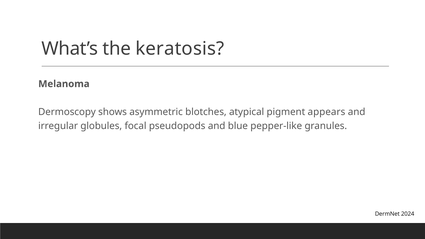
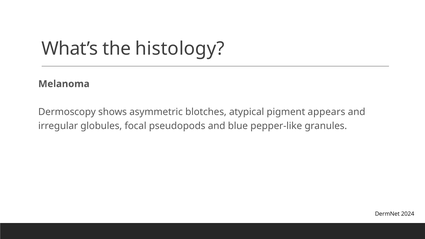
keratosis: keratosis -> histology (180, 49)
